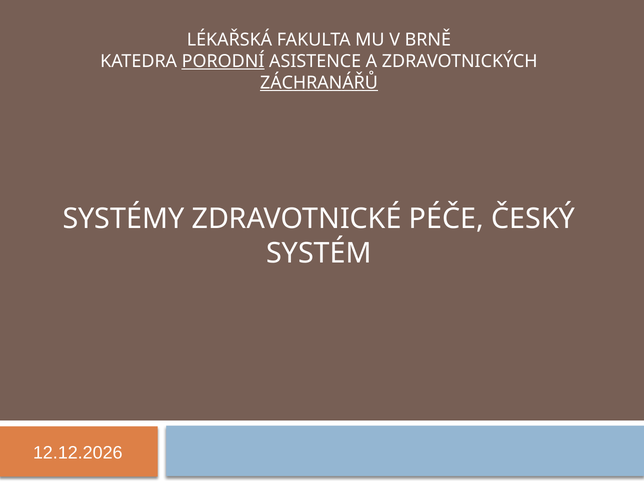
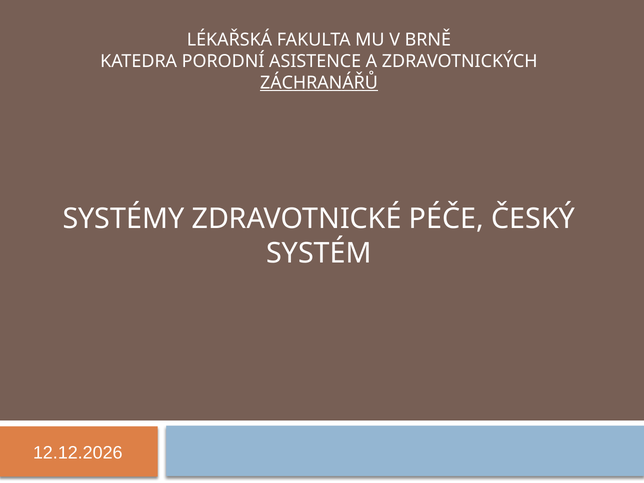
PORODNÍ underline: present -> none (223, 61)
